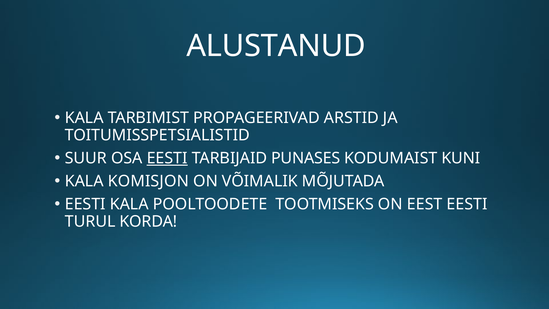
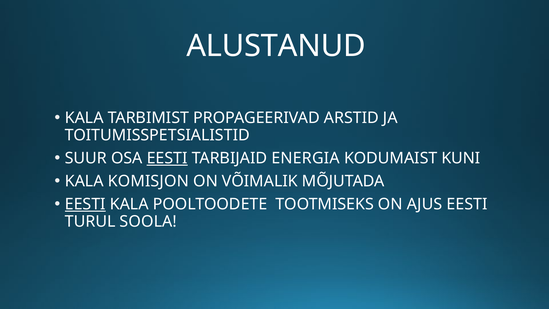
PUNASES: PUNASES -> ENERGIA (306, 158)
EESTI underline: none -> present (85, 204)
EEST: EEST -> AJUS (425, 204)
KORDA: KORDA -> SOOLA (148, 221)
